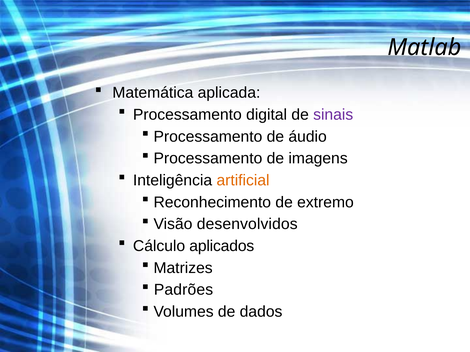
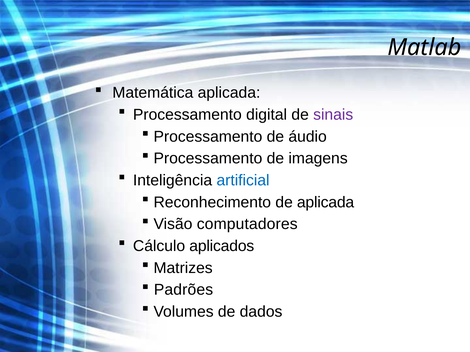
artificial colour: orange -> blue (243, 181)
de extremo: extremo -> aplicada (326, 202)
desenvolvidos: desenvolvidos -> computadores (247, 224)
